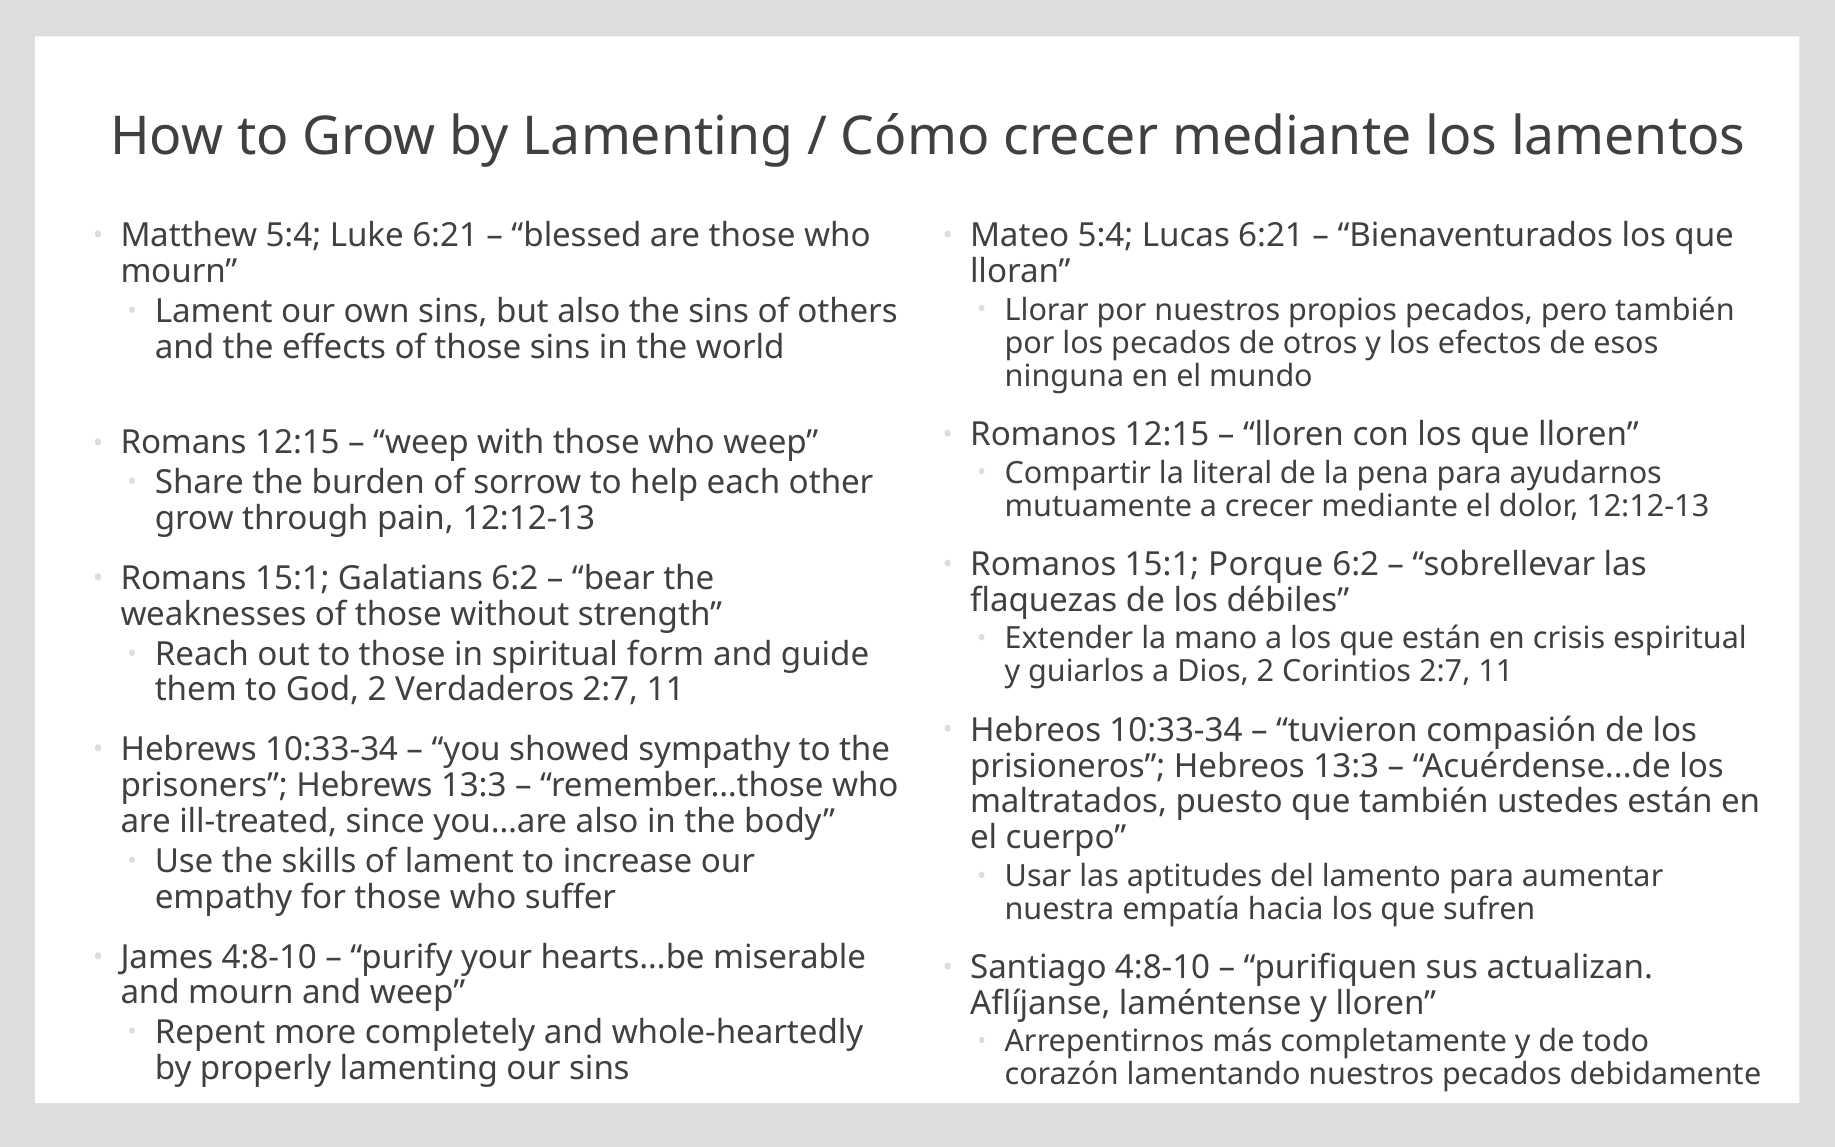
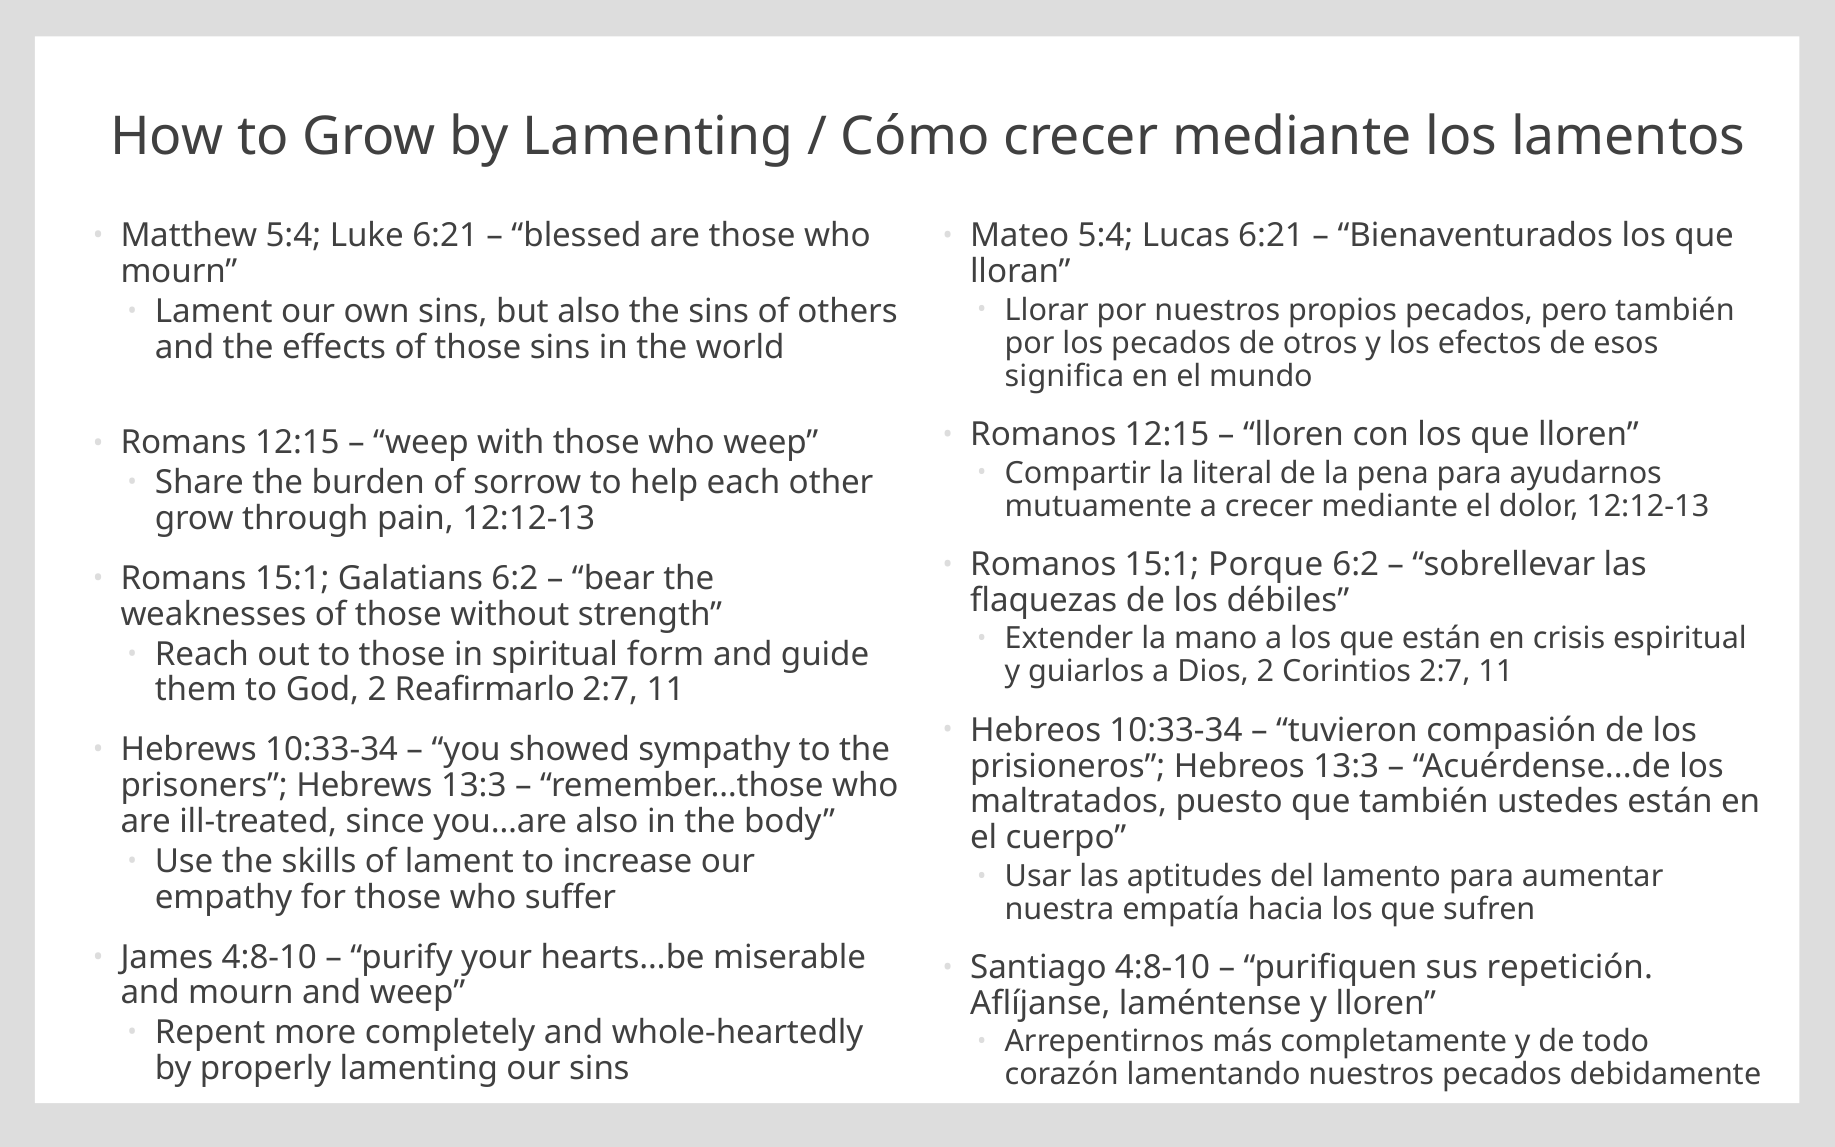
ninguna: ninguna -> significa (1064, 376)
Verdaderos: Verdaderos -> Reafirmarlo (485, 690)
actualizan: actualizan -> repetición (1570, 968)
